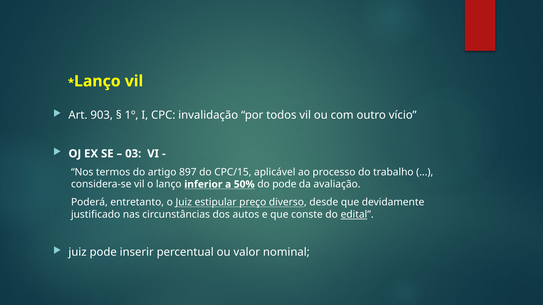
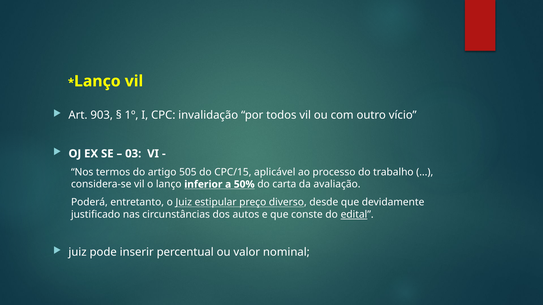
897: 897 -> 505 (188, 172)
do pode: pode -> carta (284, 185)
